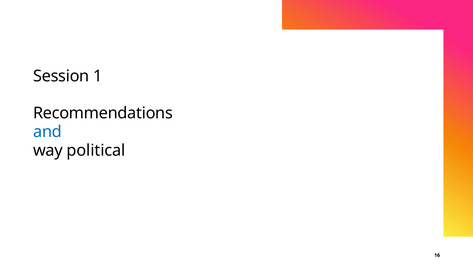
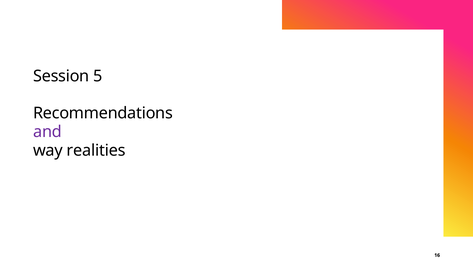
1: 1 -> 5 (98, 76)
and colour: blue -> purple (48, 132)
political: political -> realities (96, 150)
